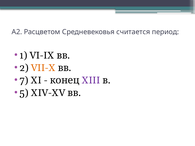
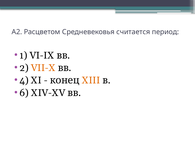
7: 7 -> 4 (24, 80)
XIII colour: purple -> orange (91, 80)
5: 5 -> 6 (24, 93)
